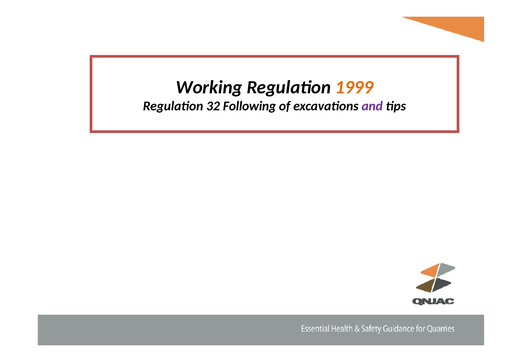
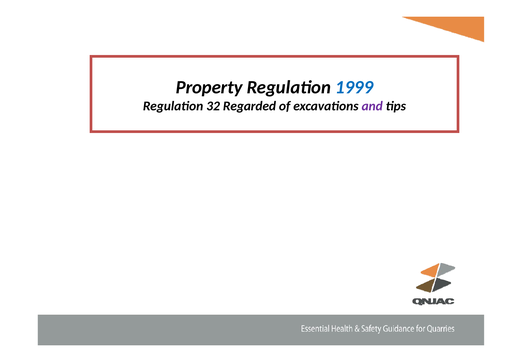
Working: Working -> Property (209, 87)
1999 colour: orange -> blue (354, 87)
Following: Following -> Regarded (249, 106)
